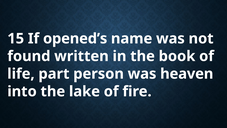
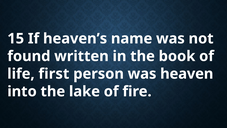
opened’s: opened’s -> heaven’s (75, 38)
part: part -> first (54, 74)
